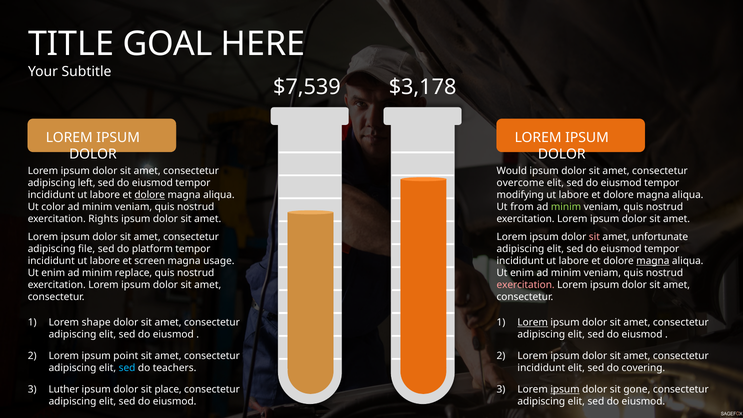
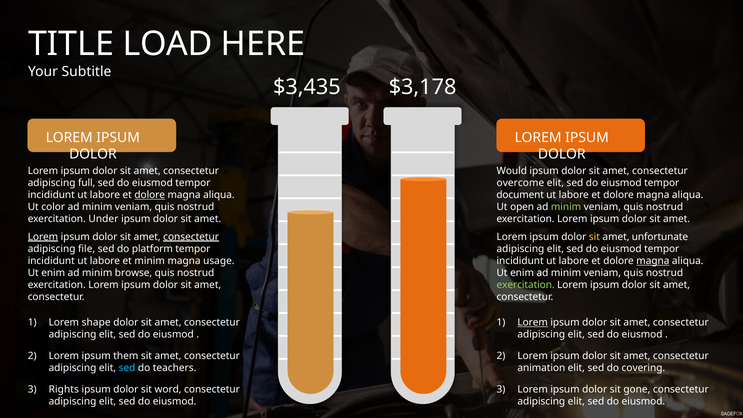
GOAL: GOAL -> LOAD (168, 44)
$7,539: $7,539 -> $3,435 (307, 87)
left: left -> full (87, 183)
modifying: modifying -> document (520, 195)
from: from -> open (522, 207)
Rights: Rights -> Under (103, 219)
Lorem underline: none -> present (43, 237)
consectetur underline: none -> present (191, 237)
sit colour: pink -> yellow (594, 237)
et screen: screen -> minim (150, 261)
replace: replace -> browse (134, 273)
exercitation colour: pink -> light green (526, 285)
point: point -> them (126, 356)
incididunt: incididunt -> animation (541, 368)
Luther: Luther -> Rights (64, 389)
place: place -> word (168, 389)
ipsum underline: present -> none (565, 389)
